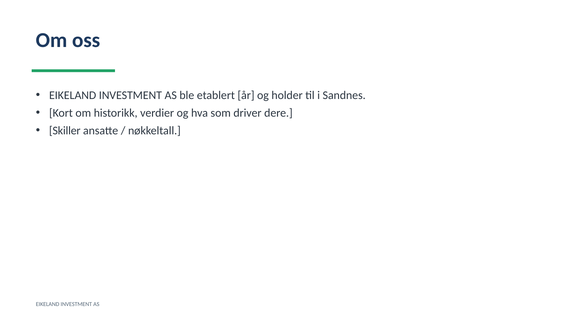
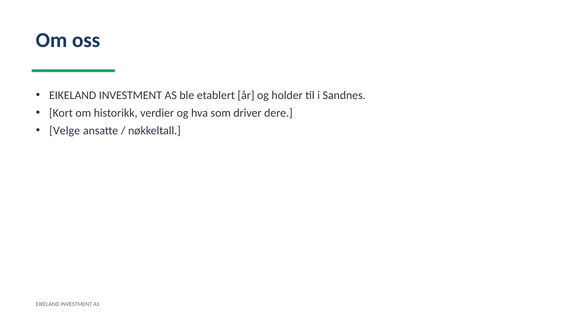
Skiller: Skiller -> Velge (65, 131)
